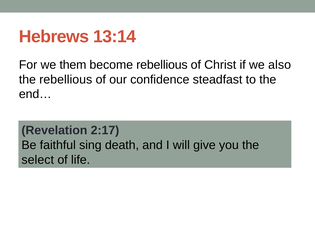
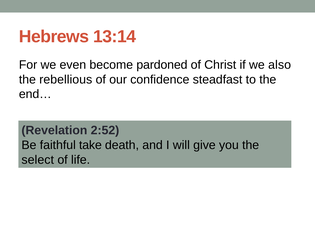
them: them -> even (73, 65)
become rebellious: rebellious -> pardoned (162, 65)
2:17: 2:17 -> 2:52 (105, 131)
sing: sing -> take (90, 145)
